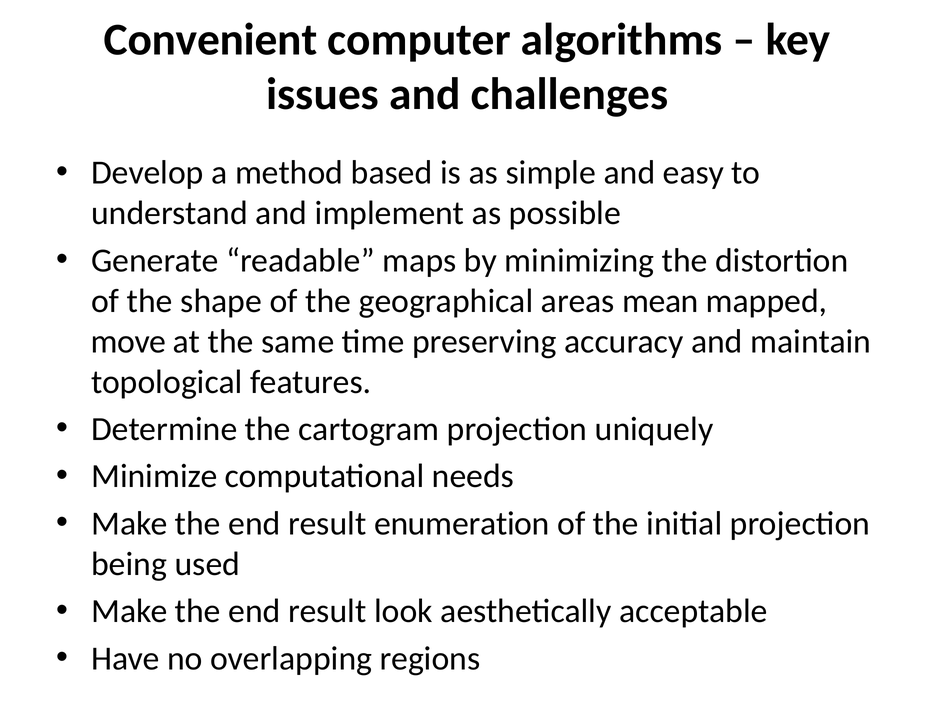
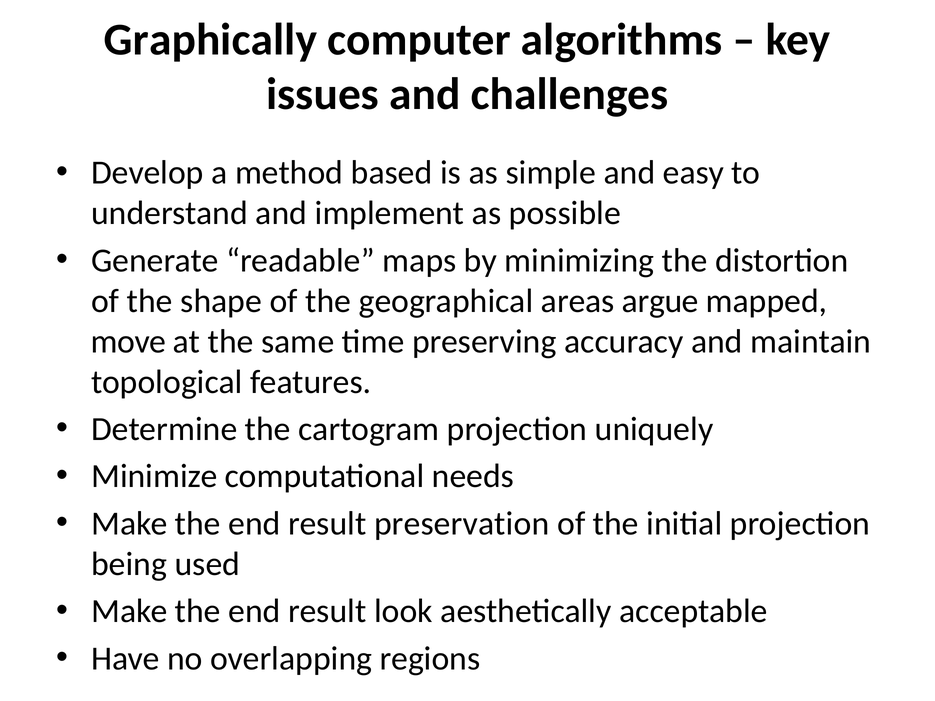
Convenient: Convenient -> Graphically (210, 40)
mean: mean -> argue (660, 301)
enumeration: enumeration -> preservation (462, 524)
